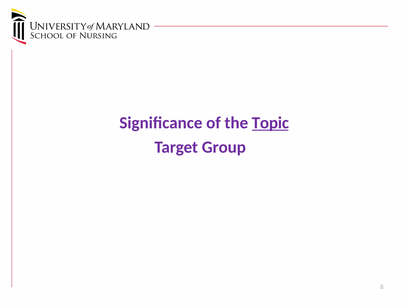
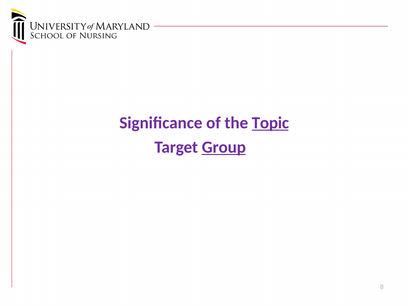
Group underline: none -> present (224, 147)
